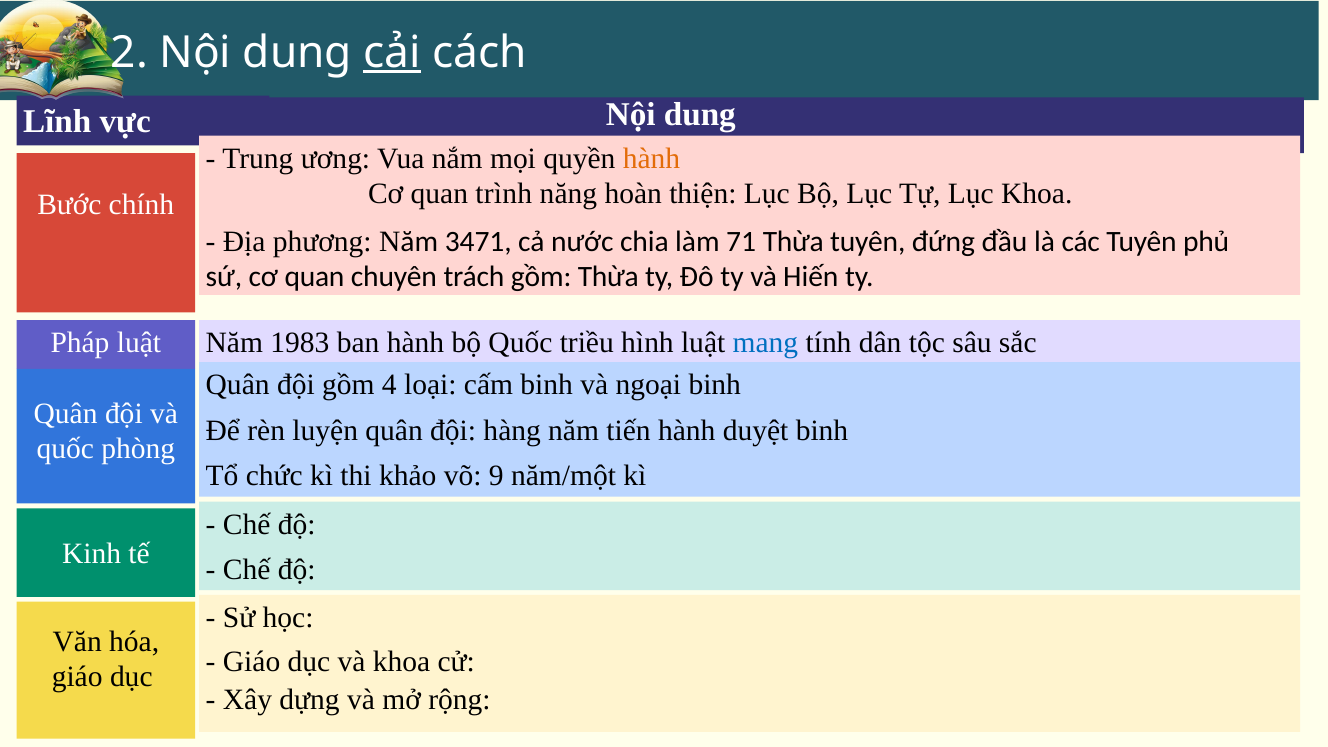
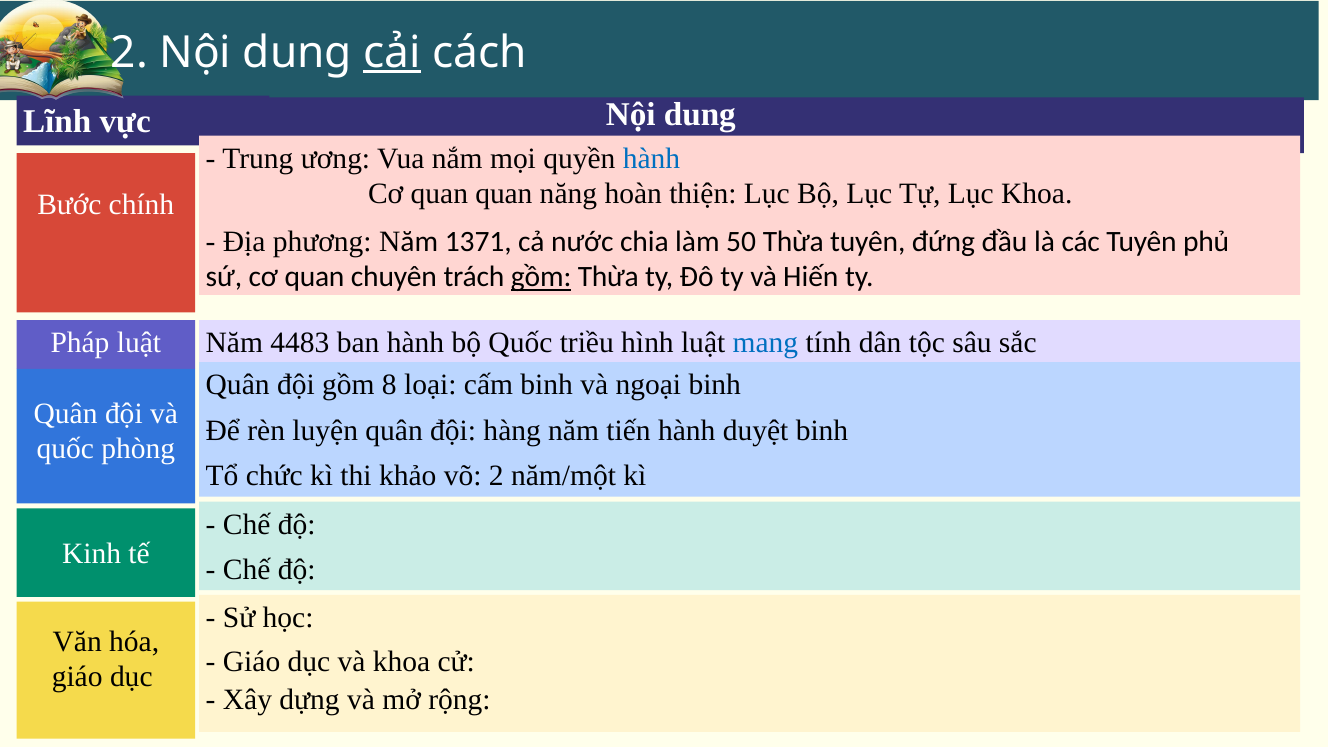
hành colour: orange -> blue (652, 159)
quan trình: trình -> quan (504, 194)
3471: 3471 -> 1371 (478, 242)
71: 71 -> 50 (741, 242)
gồm underline: none -> present (541, 277)
1983: 1983 -> 4483 (300, 343)
4: 4 -> 8 (389, 385)
võ 9: 9 -> 2 (496, 476)
